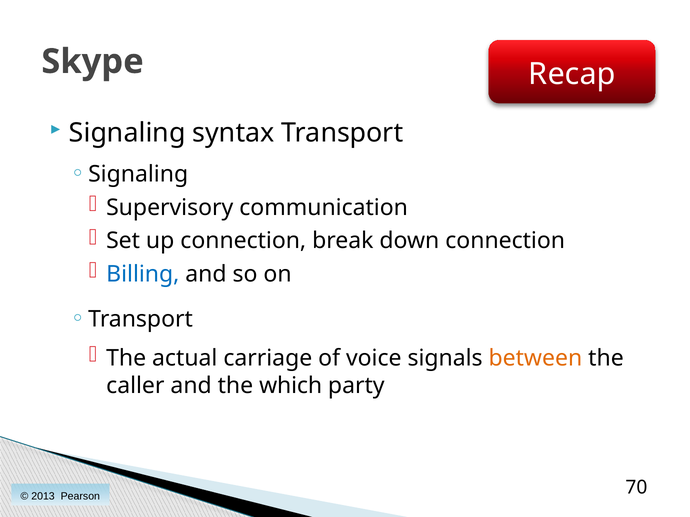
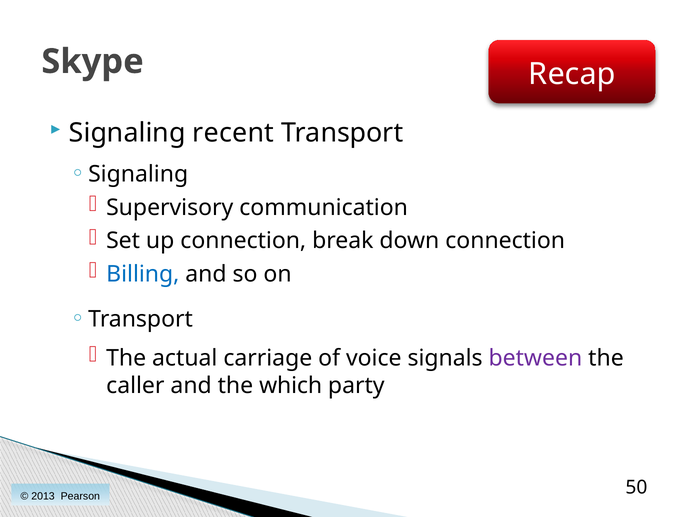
syntax: syntax -> recent (233, 133)
between colour: orange -> purple (535, 358)
70: 70 -> 50 (636, 488)
